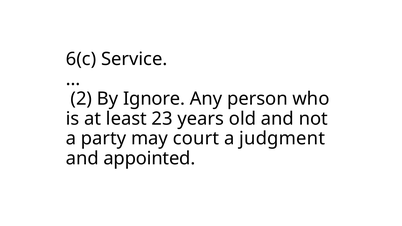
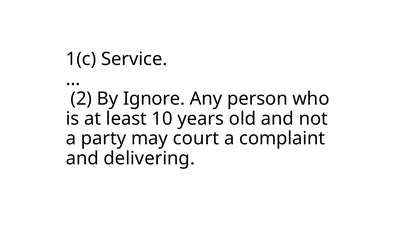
6(c: 6(c -> 1(c (81, 59)
23: 23 -> 10 (162, 119)
judgment: judgment -> complaint (282, 139)
appointed: appointed -> delivering (149, 159)
